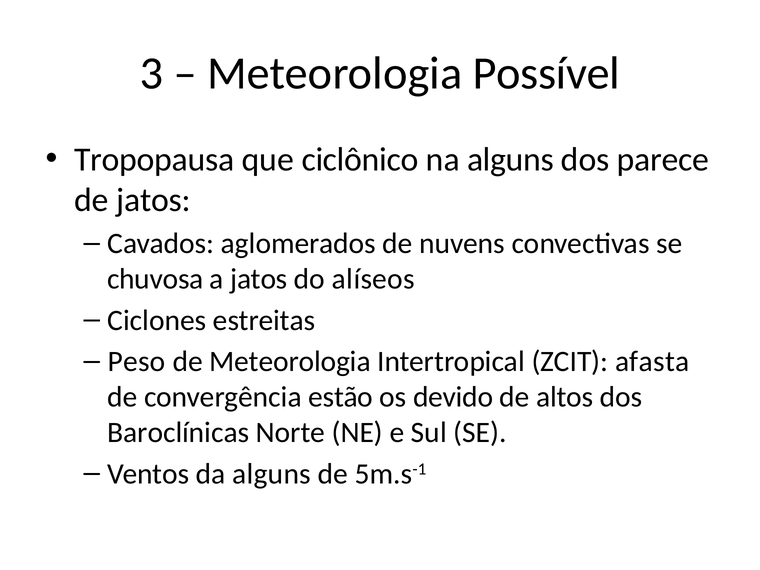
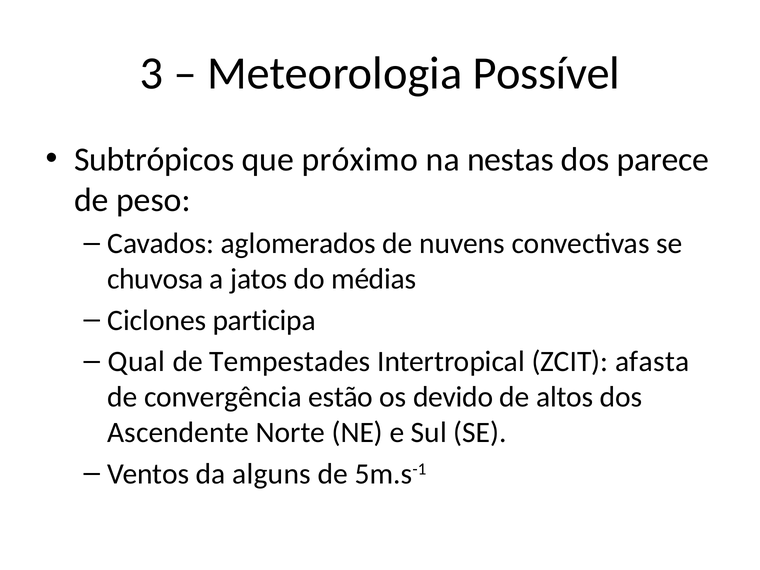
Tropopausa: Tropopausa -> Subtrópicos (154, 159)
ciclônico: ciclônico -> próximo (360, 159)
na alguns: alguns -> nestas (510, 159)
de jatos: jatos -> peso (153, 200)
alíseos: alíseos -> médias (374, 279)
estreitas: estreitas -> participa (264, 320)
Peso: Peso -> Qual (137, 362)
de Meteorologia: Meteorologia -> Tempestades (290, 362)
Baroclínicas: Baroclínicas -> Ascendente (178, 432)
